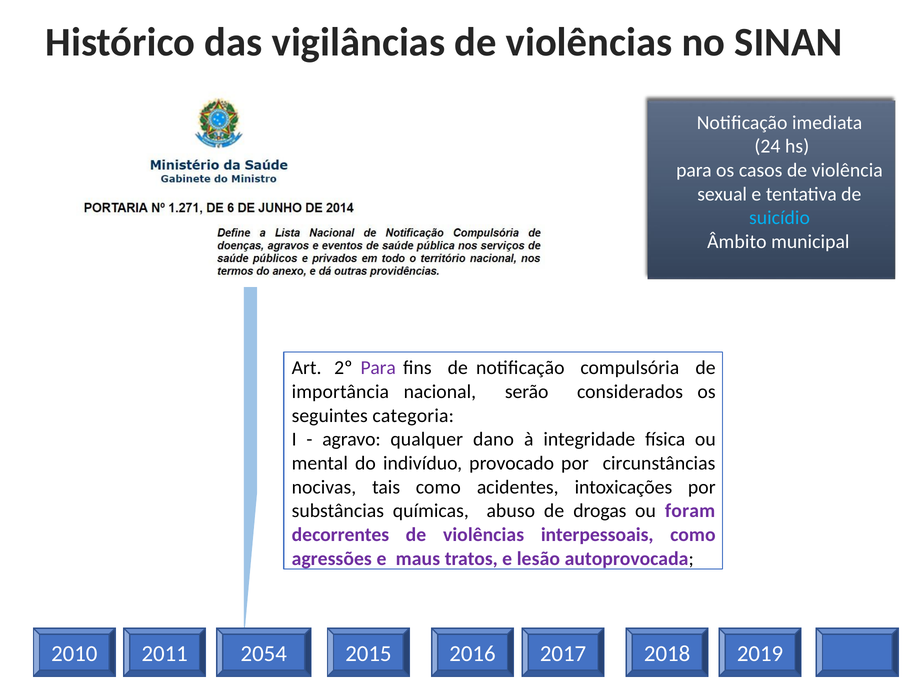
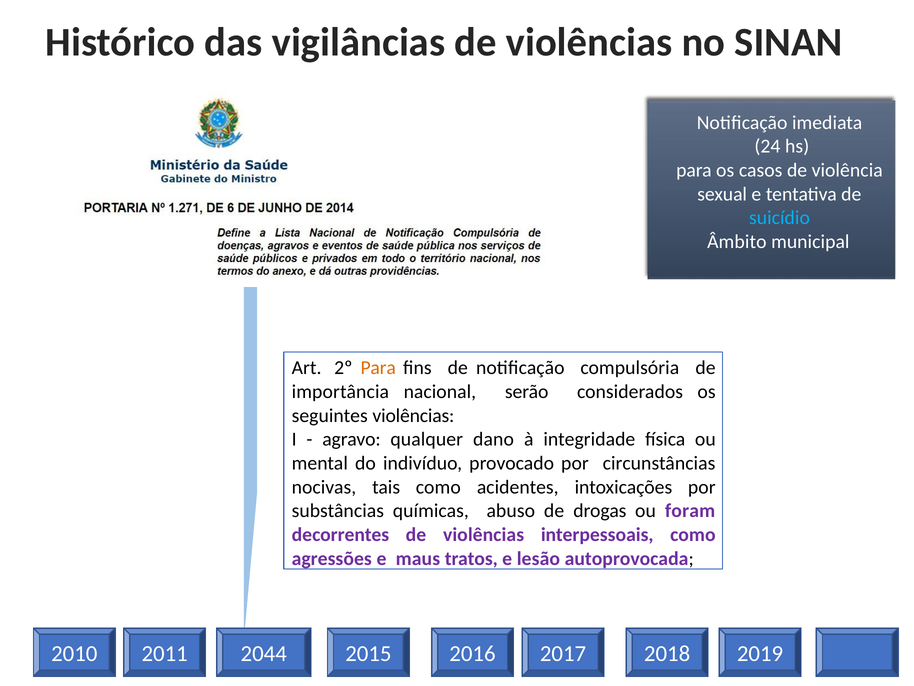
Para colour: purple -> orange (378, 368)
seguintes categoria: categoria -> violências (413, 415)
2054: 2054 -> 2044 (264, 653)
